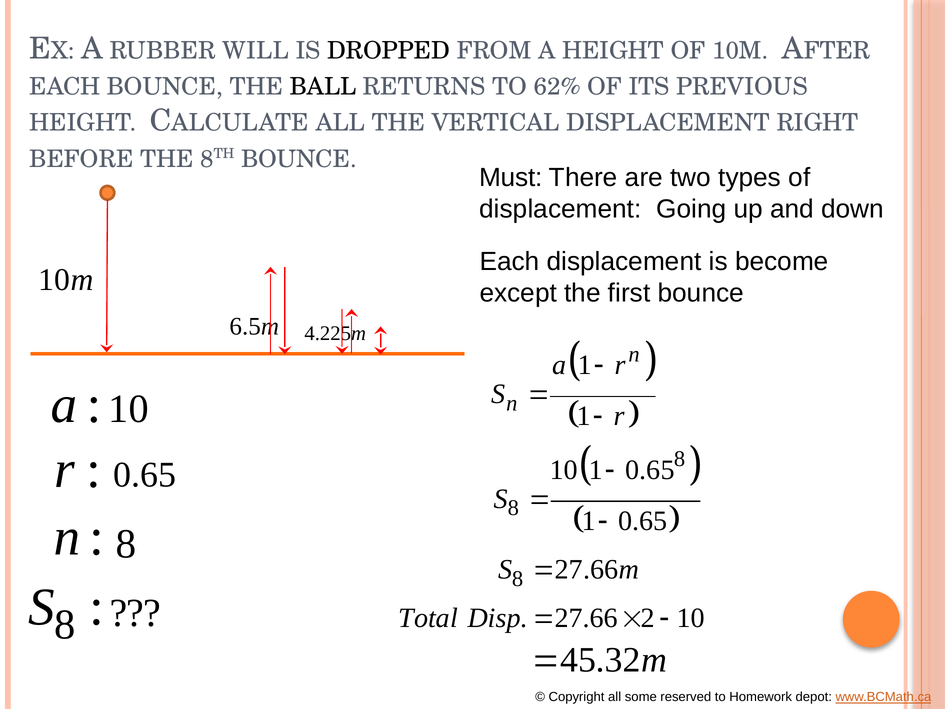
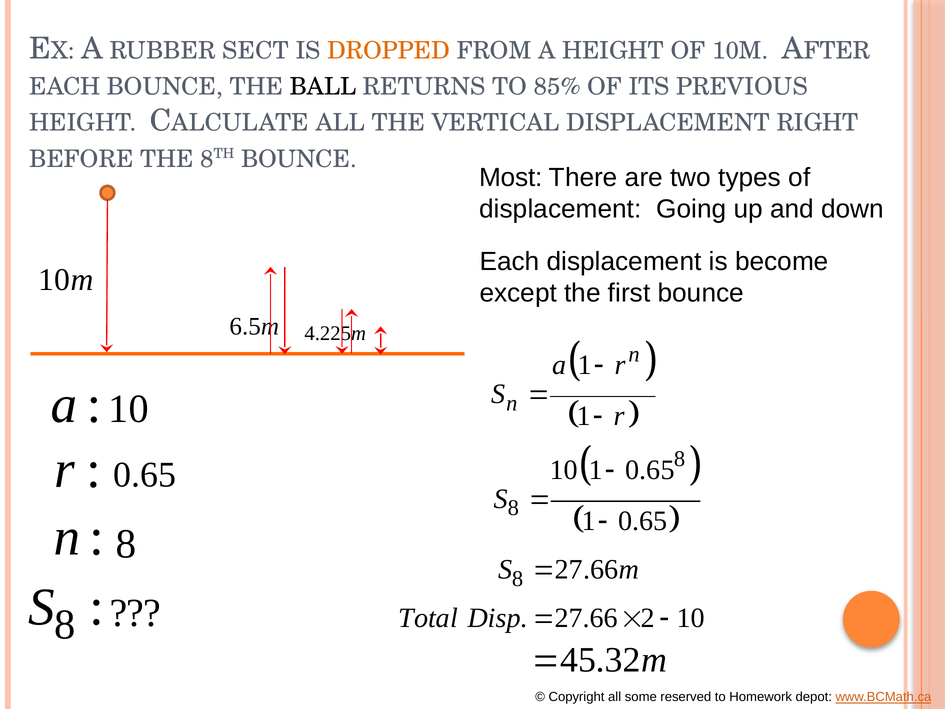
WILL: WILL -> SECT (256, 51)
DROPPED colour: black -> orange (389, 51)
62%: 62% -> 85% (557, 87)
Must: Must -> Most (511, 178)
